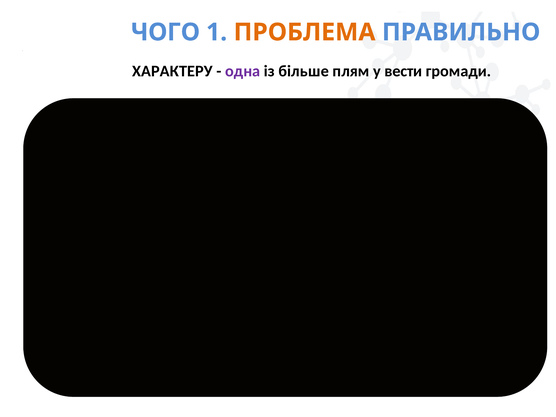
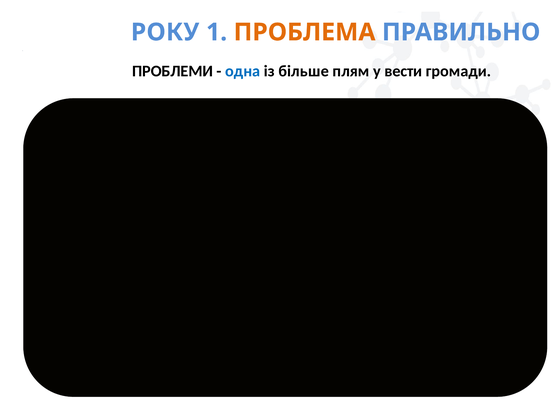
ЧОГО: ЧОГО -> РОКУ (165, 32)
ХАРАКТЕРУ: ХАРАКТЕРУ -> ПРОБЛЕМИ (173, 71)
одна colour: purple -> blue (243, 71)
